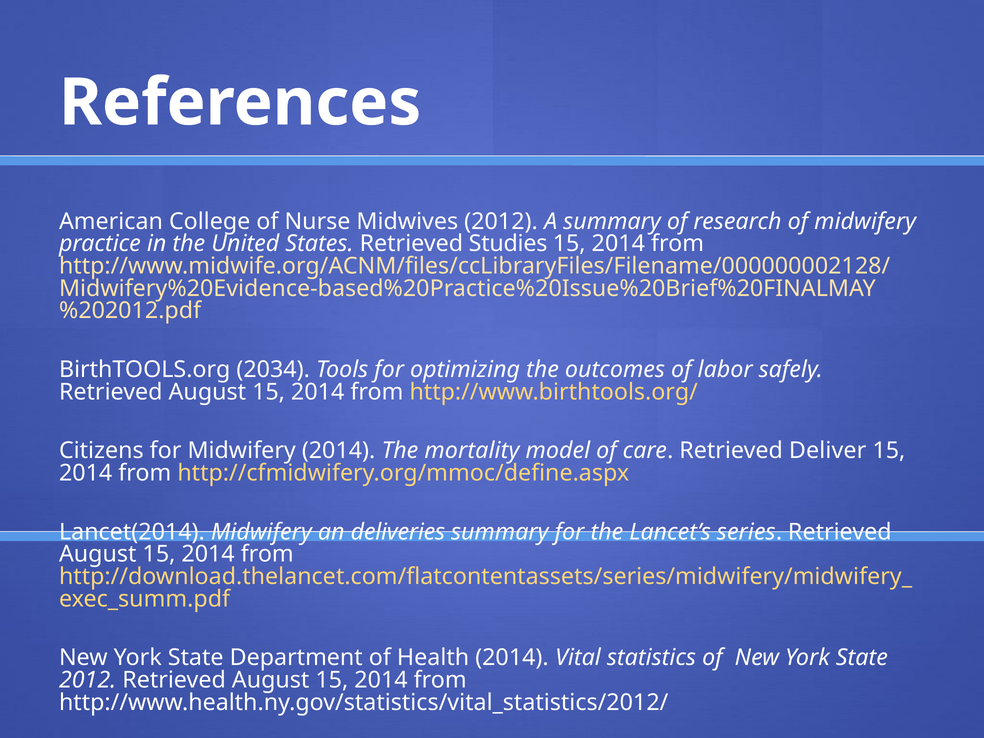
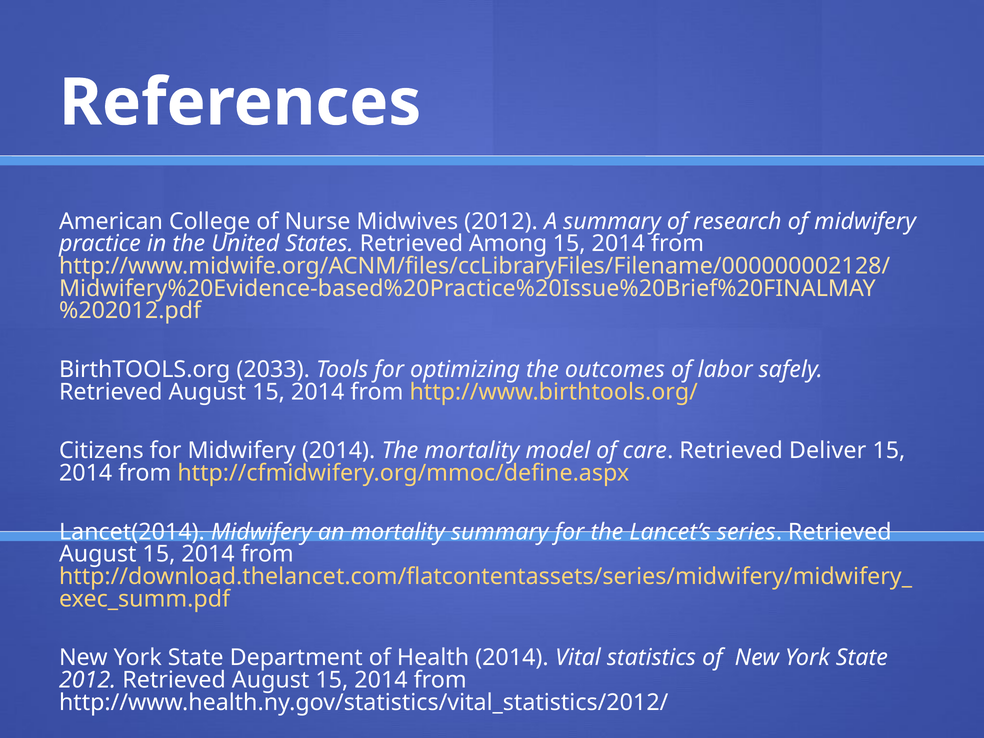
Studies: Studies -> Among (508, 244)
2034: 2034 -> 2033 (273, 370)
an deliveries: deliveries -> mortality (398, 532)
